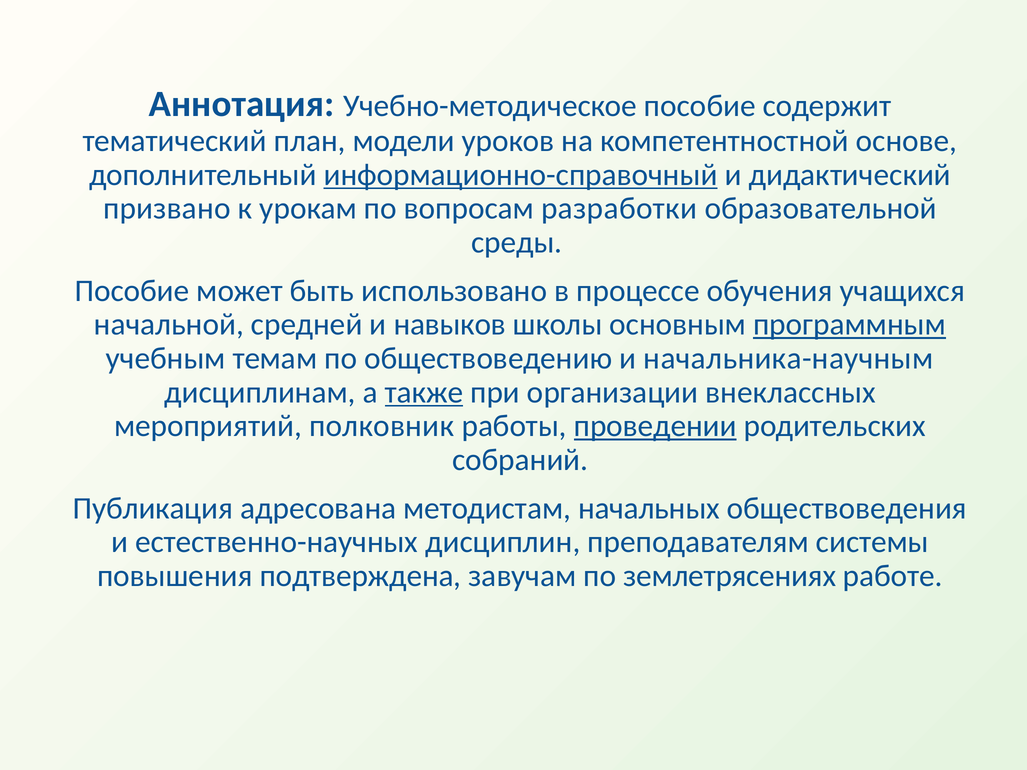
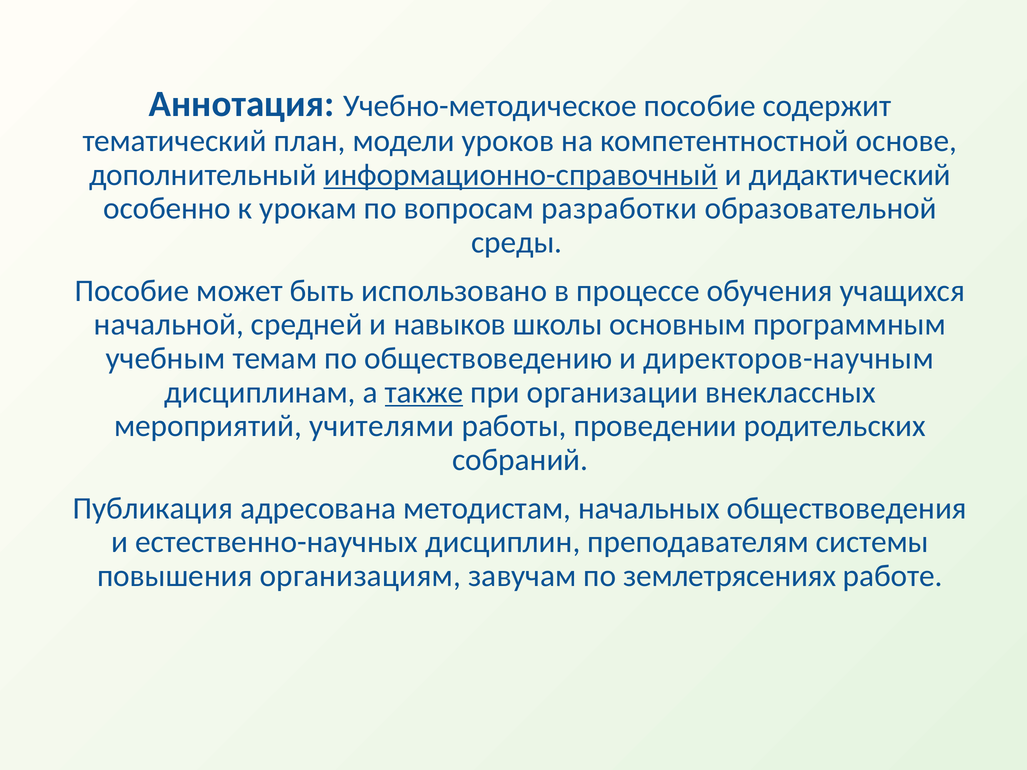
призвано: призвано -> особенно (167, 209)
программным underline: present -> none (850, 325)
начальника-научным: начальника-научным -> директоров-научным (788, 359)
полковник: полковник -> учителями (382, 426)
проведении underline: present -> none (655, 426)
подтверждена: подтверждена -> организациям (360, 576)
